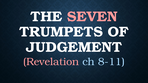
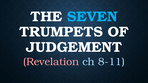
SEVEN colour: pink -> light blue (92, 17)
